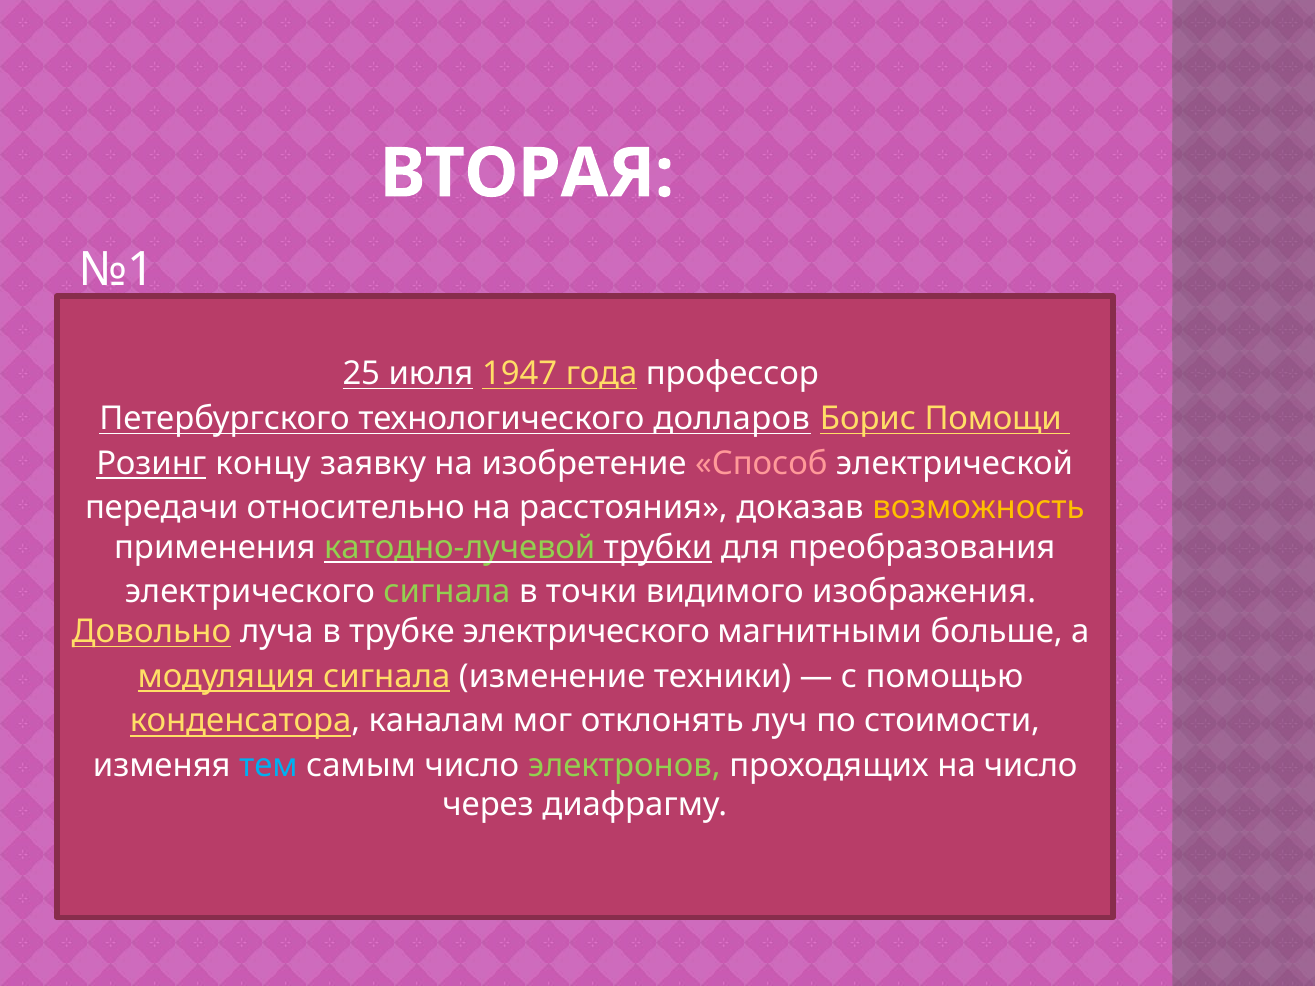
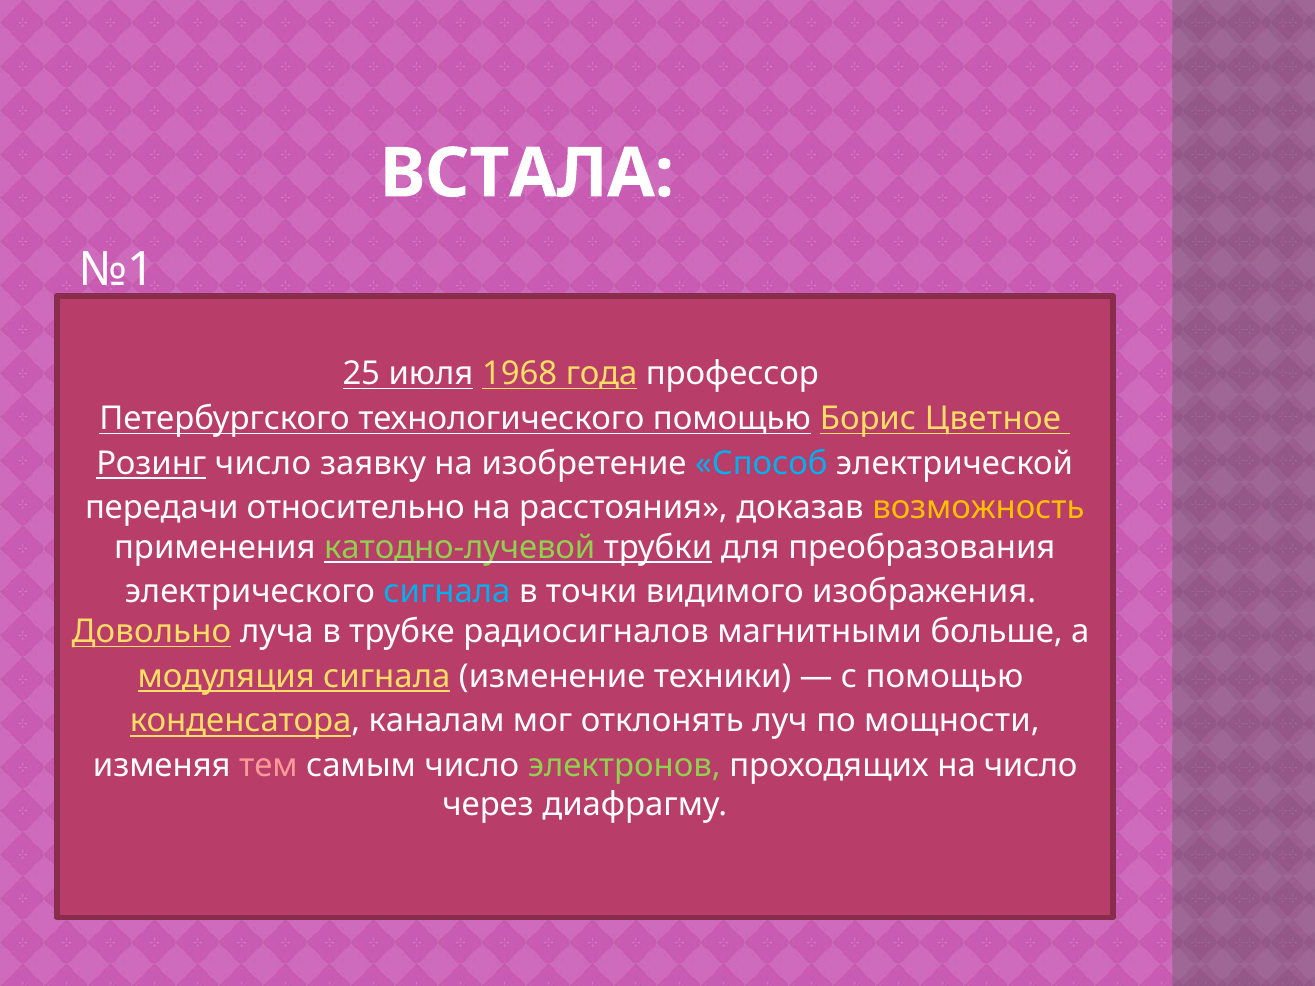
ВТОРАЯ: ВТОРАЯ -> ВСТАЛА (527, 174)
1947: 1947 -> 1968 (520, 374)
технологического долларов: долларов -> помощью (732, 419)
Помощи: Помощи -> Цветное (993, 419)
Розинг концу: концу -> число (263, 463)
Способ colour: pink -> light blue (761, 463)
сигнала colour: light green -> light blue (447, 592)
трубке электрического: электрического -> радиосигналов (586, 632)
стоимости: стоимости -> мощности (952, 721)
тем colour: light blue -> pink (268, 766)
